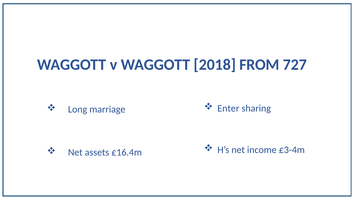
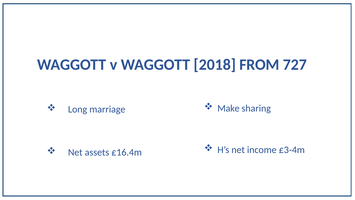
Enter: Enter -> Make (228, 108)
